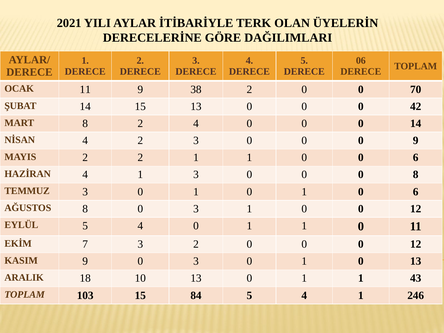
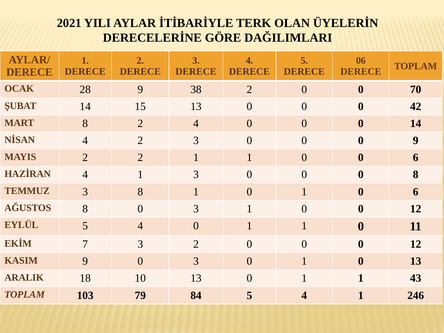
OCAK 11: 11 -> 28 (85, 89)
TEMMUZ 3 0: 0 -> 8 (140, 192)
103 15: 15 -> 79 (140, 295)
